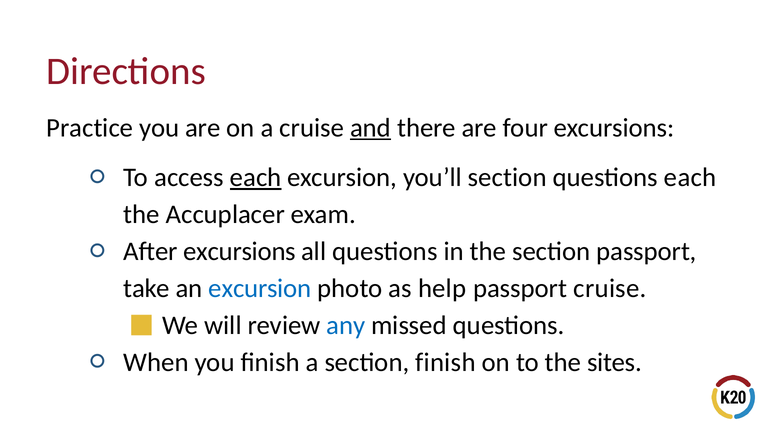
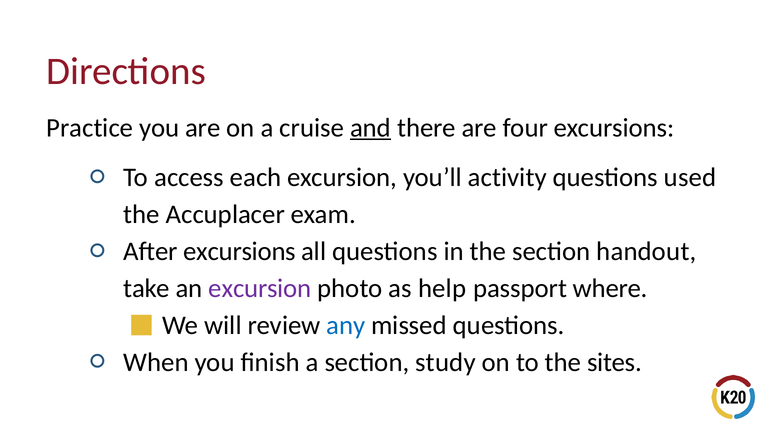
each underline: present -> none (256, 178)
you’ll section: section -> activity (507, 178)
questions each: each -> used (690, 178)
section passport: passport -> handout (646, 252)
excursion colour: blue -> purple (260, 288)
passport cruise: cruise -> where (610, 288)
section finish: finish -> study (445, 362)
